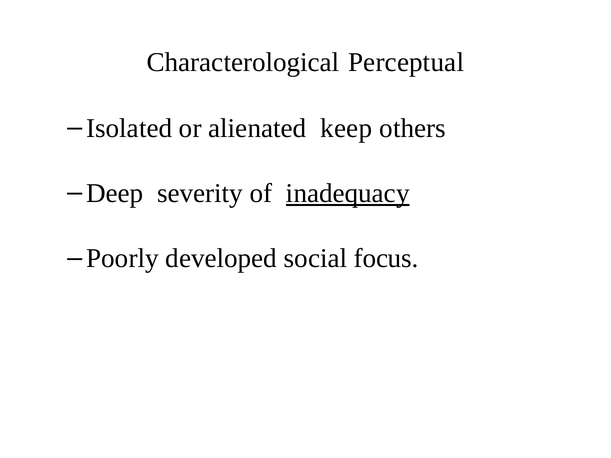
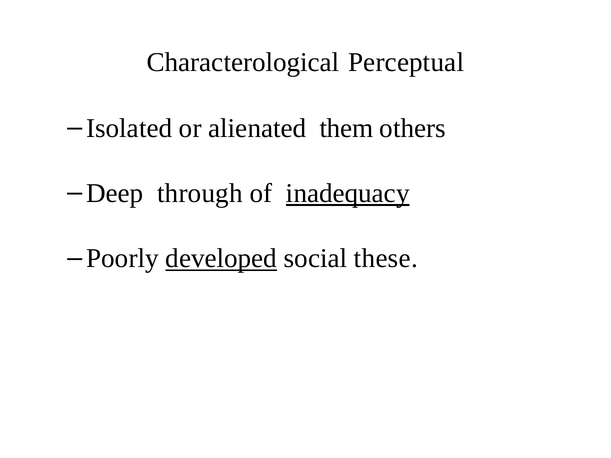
keep: keep -> them (346, 128)
severity: severity -> through (200, 193)
developed underline: none -> present (221, 259)
focus: focus -> these (386, 259)
